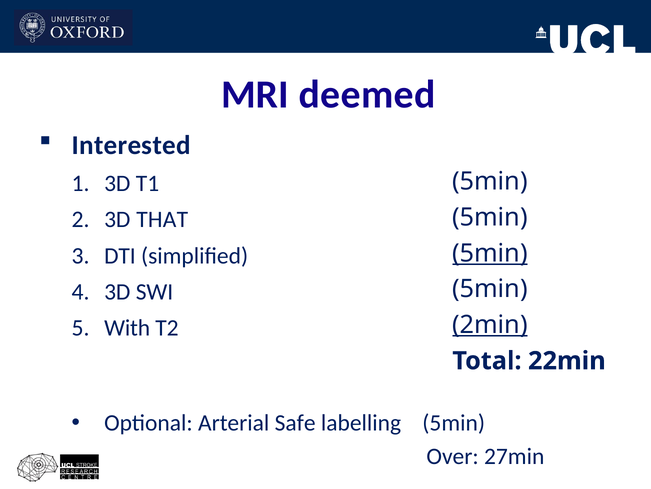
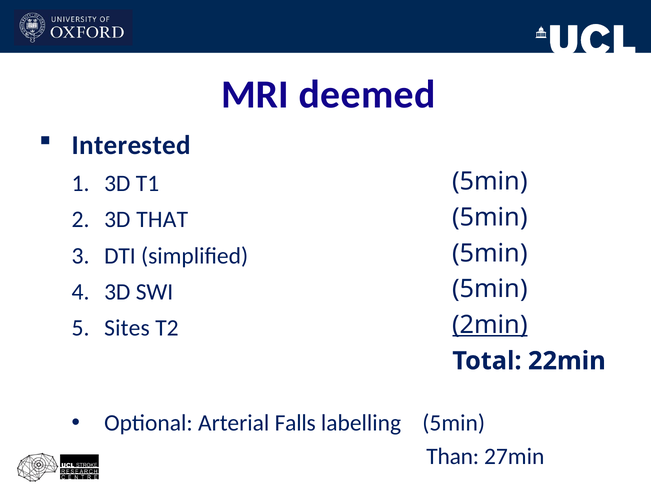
5min underline: present -> none (490, 253)
With: With -> Sites (127, 328)
Safe: Safe -> Falls (295, 422)
Over: Over -> Than (453, 456)
